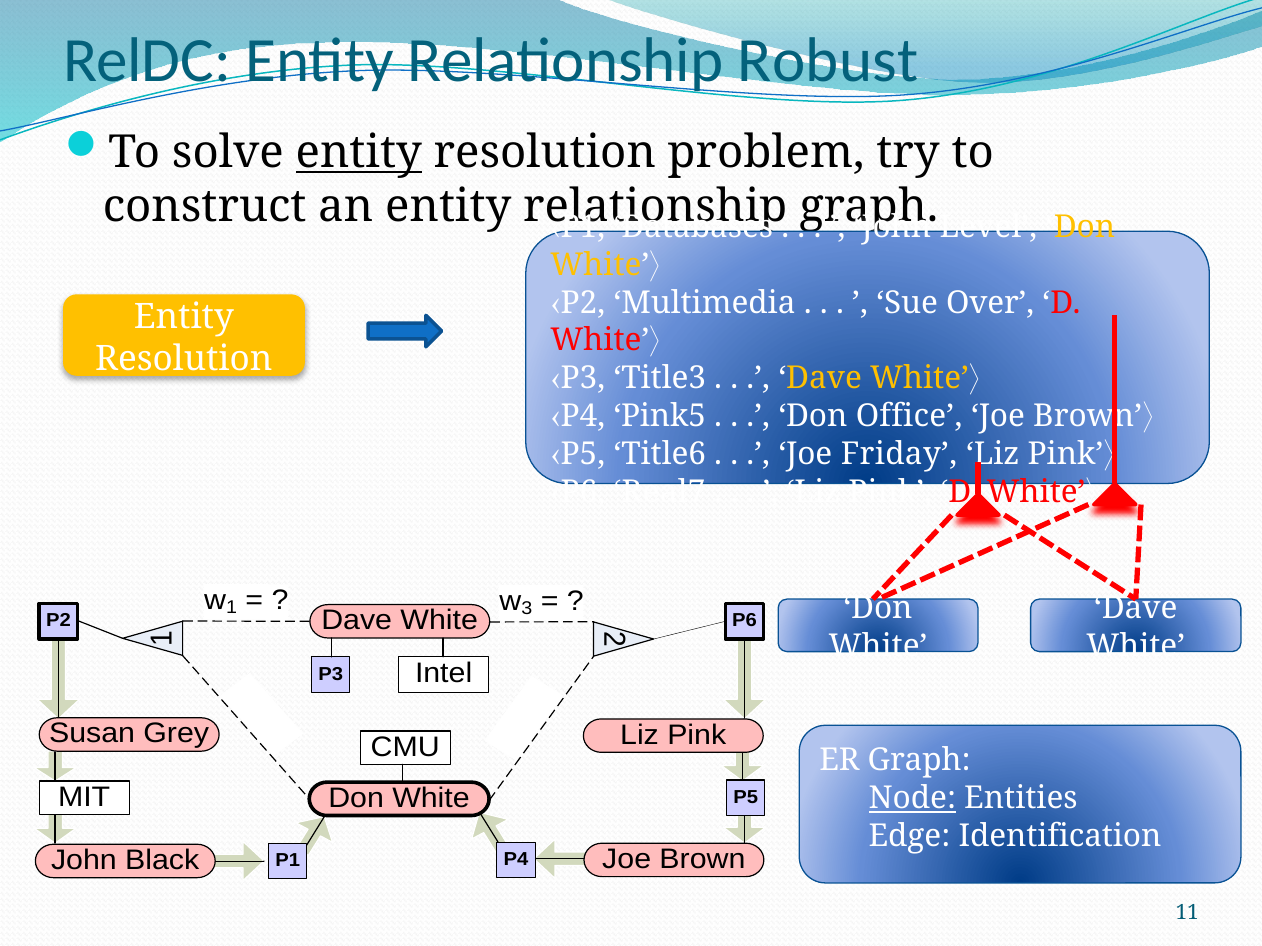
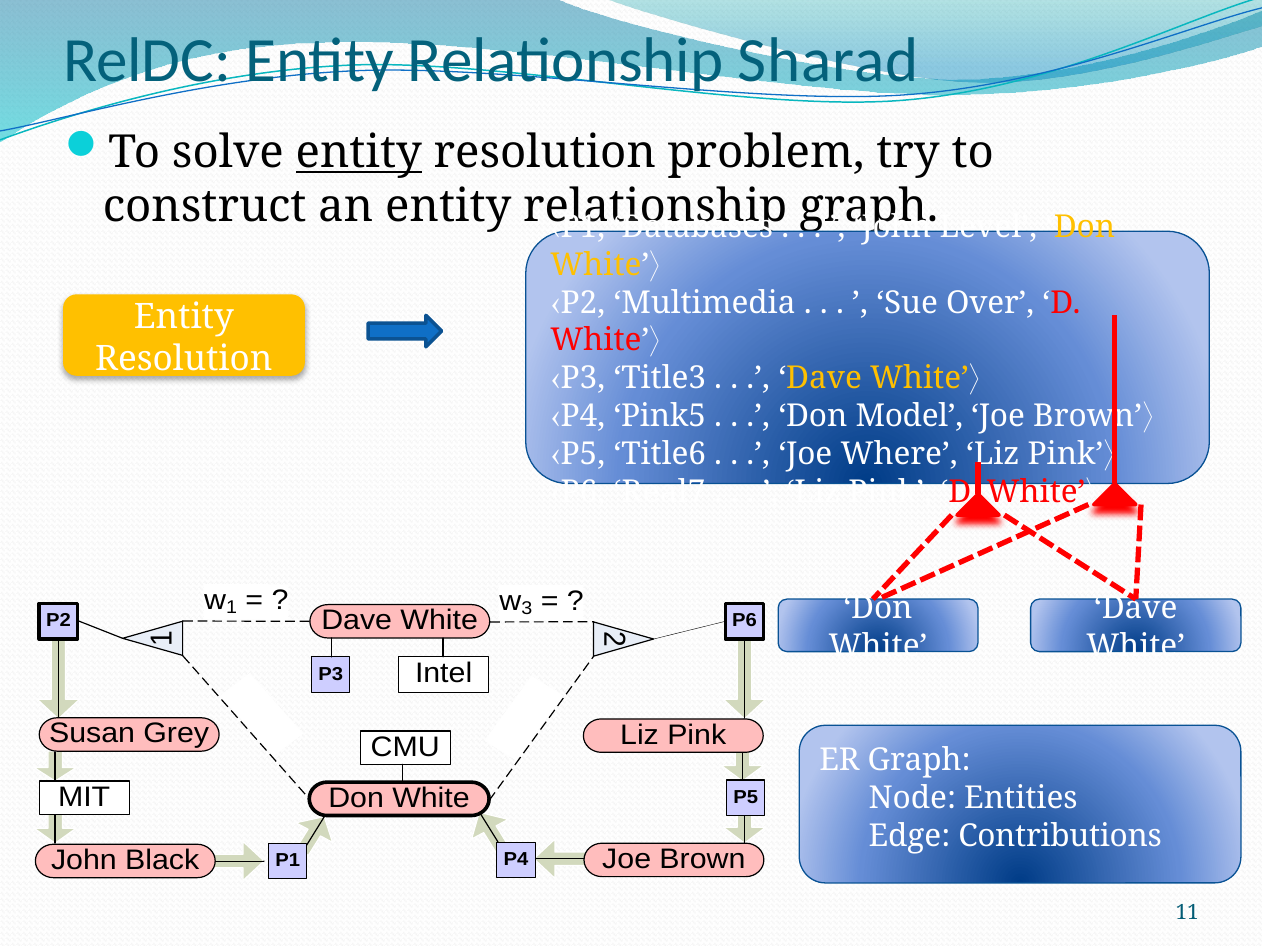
Robust: Robust -> Sharad (828, 61)
Office: Office -> Model (909, 416)
Friday: Friday -> Where (899, 454)
Node underline: present -> none (912, 799)
Identification: Identification -> Contributions (1060, 836)
